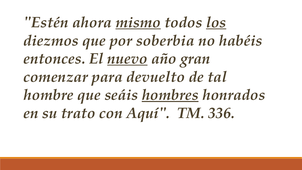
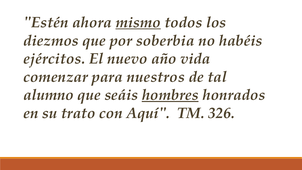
los underline: present -> none (216, 22)
entonces: entonces -> ejércitos (54, 59)
nuevo underline: present -> none (127, 59)
gran: gran -> vida (195, 59)
devuelto: devuelto -> nuestros (156, 77)
hombre: hombre -> alumno (49, 95)
336: 336 -> 326 (221, 113)
